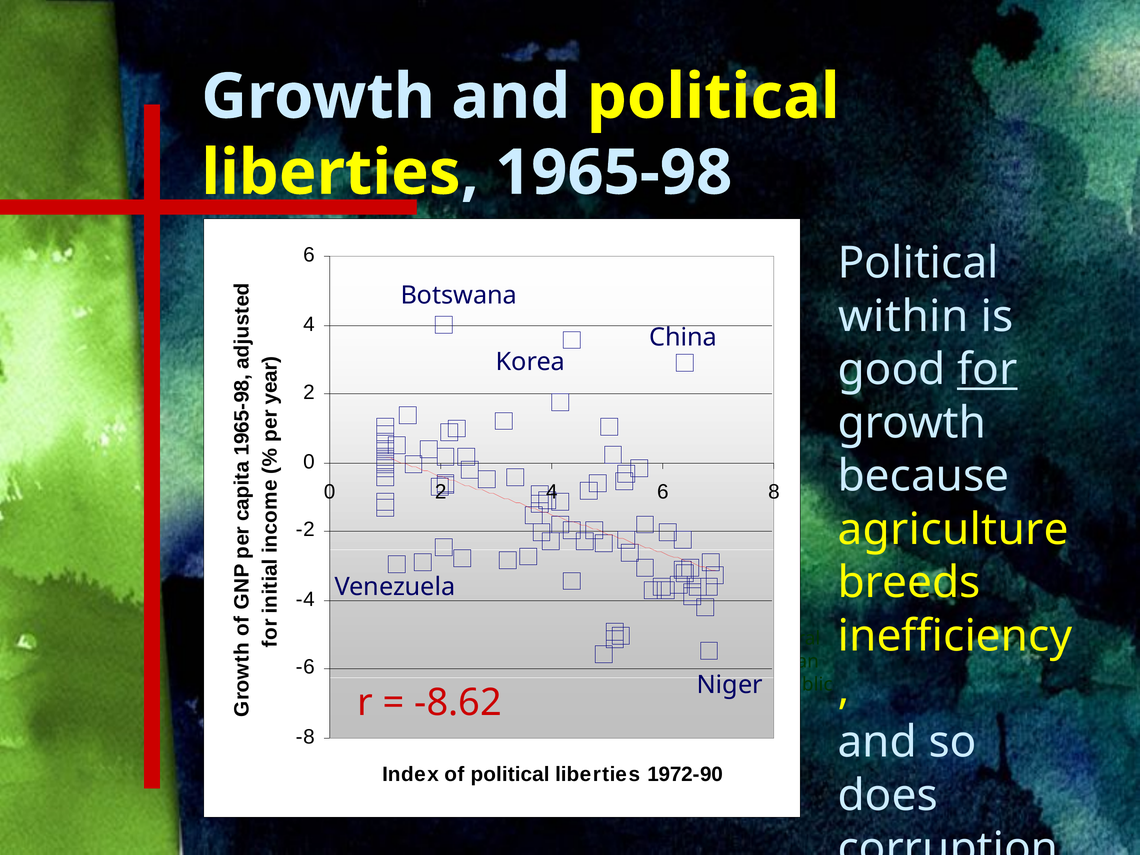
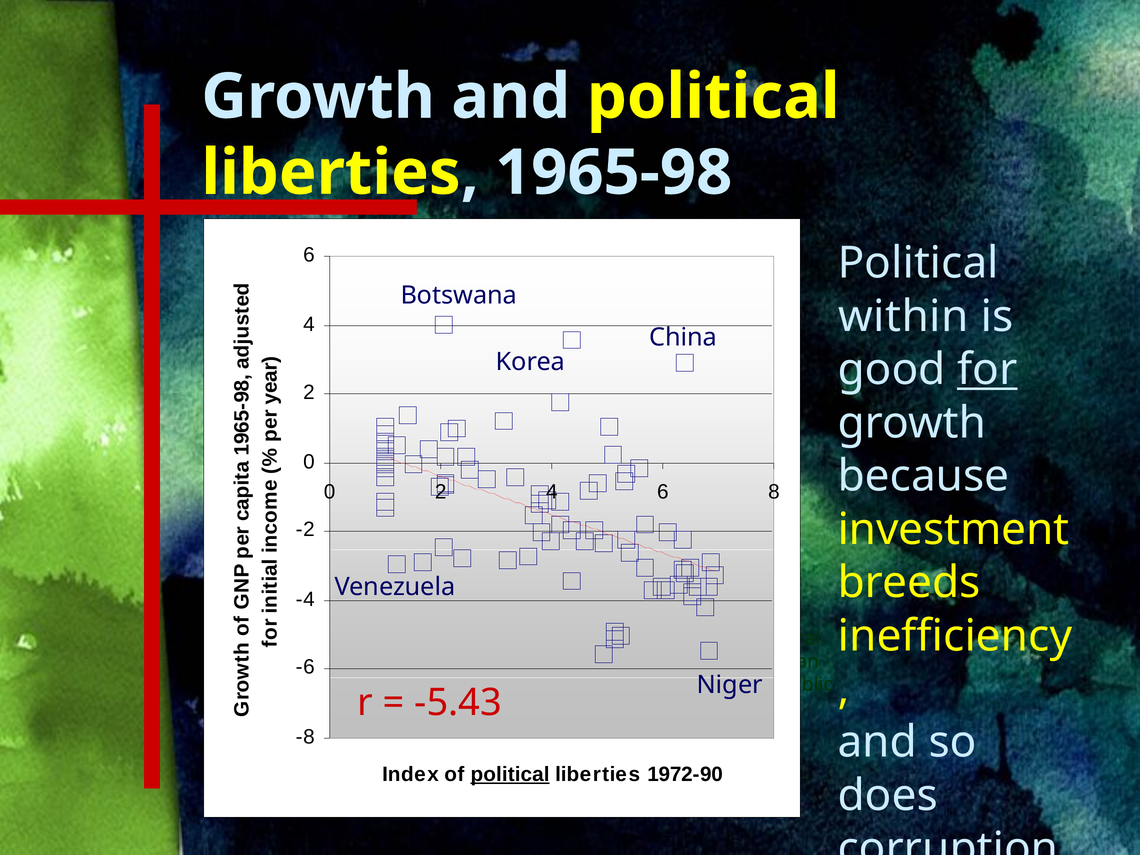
agriculture: agriculture -> investment (954, 529)
-8.62: -8.62 -> -5.43 (458, 703)
political underline: none -> present (510, 774)
